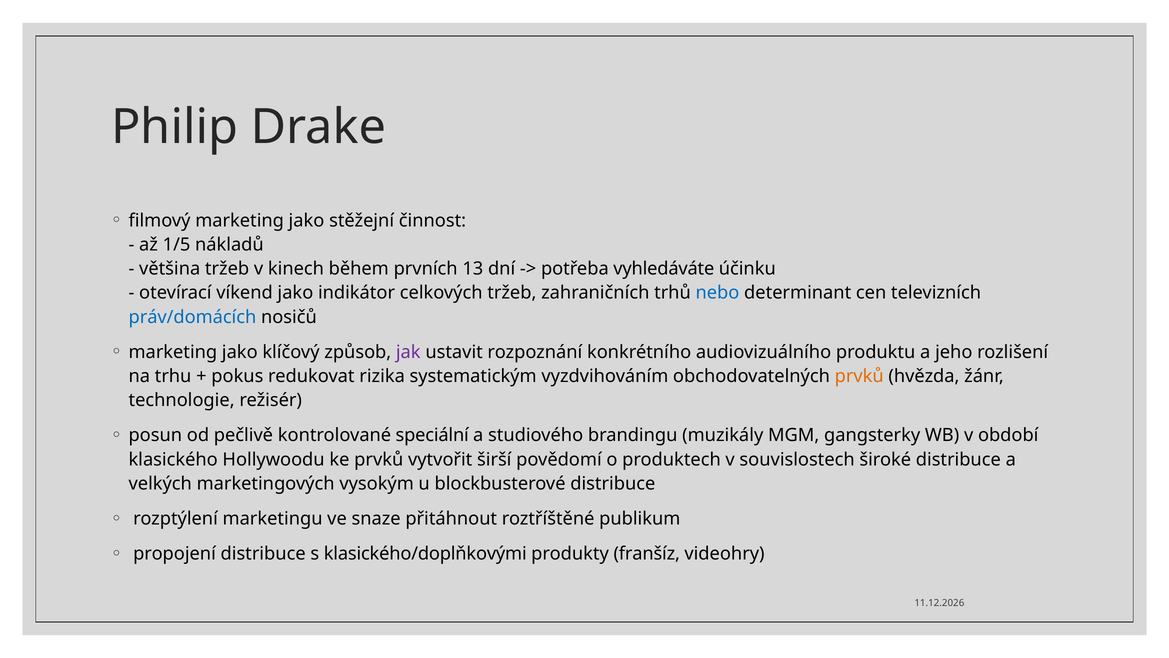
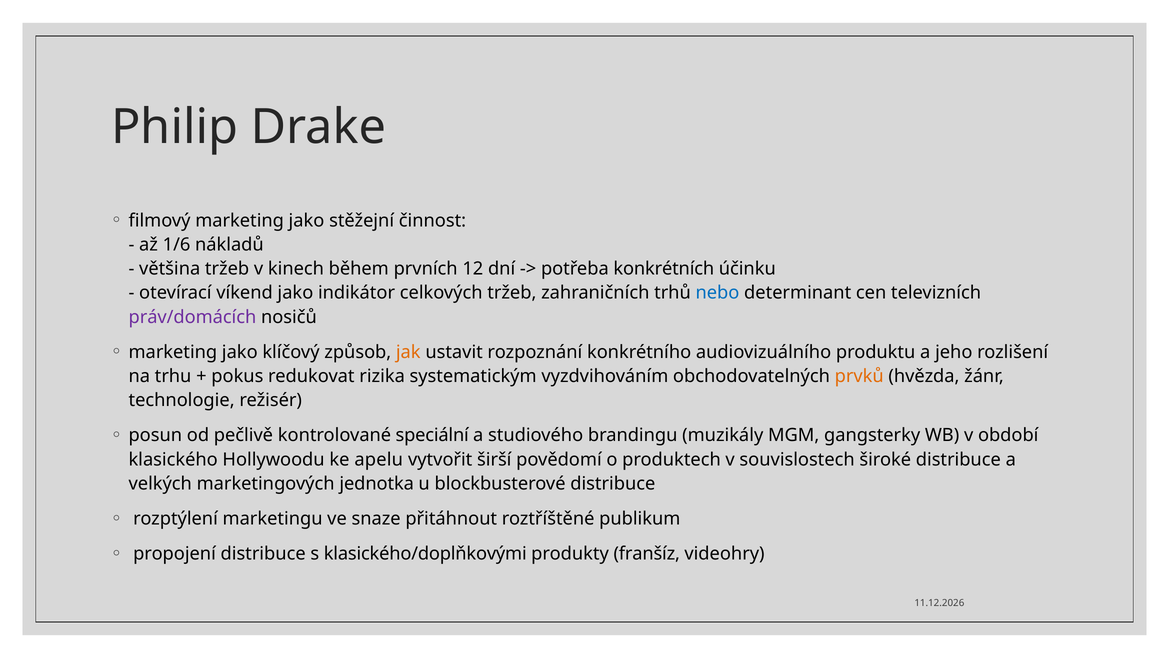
1/5: 1/5 -> 1/6 (177, 245)
13: 13 -> 12 (473, 269)
vyhledáváte: vyhledáváte -> konkrétních (664, 269)
práv/domácích colour: blue -> purple (192, 317)
jak colour: purple -> orange (408, 352)
ke prvků: prvků -> apelu (379, 459)
vysokým: vysokým -> jednotka (377, 483)
